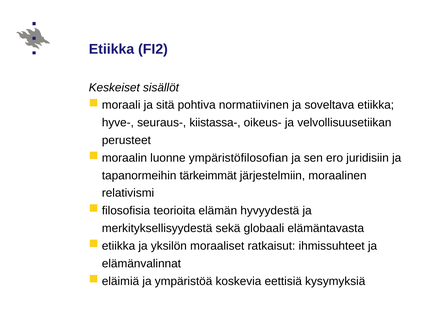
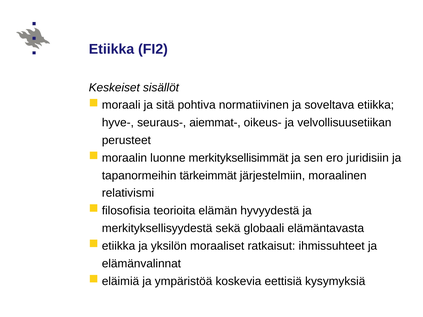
kiistassa-: kiistassa- -> aiemmat- (215, 123)
ympäristöfilosofian: ympäristöfilosofian -> merkityksellisimmät (239, 158)
